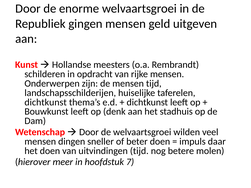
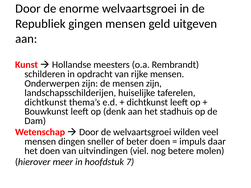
mensen tijd: tijd -> zijn (154, 84)
uitvindingen tijd: tijd -> viel (139, 151)
